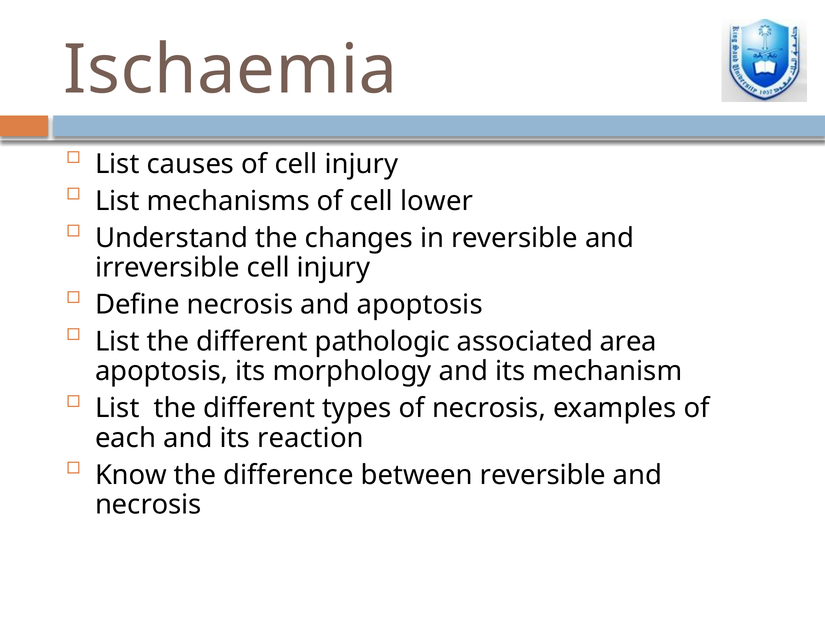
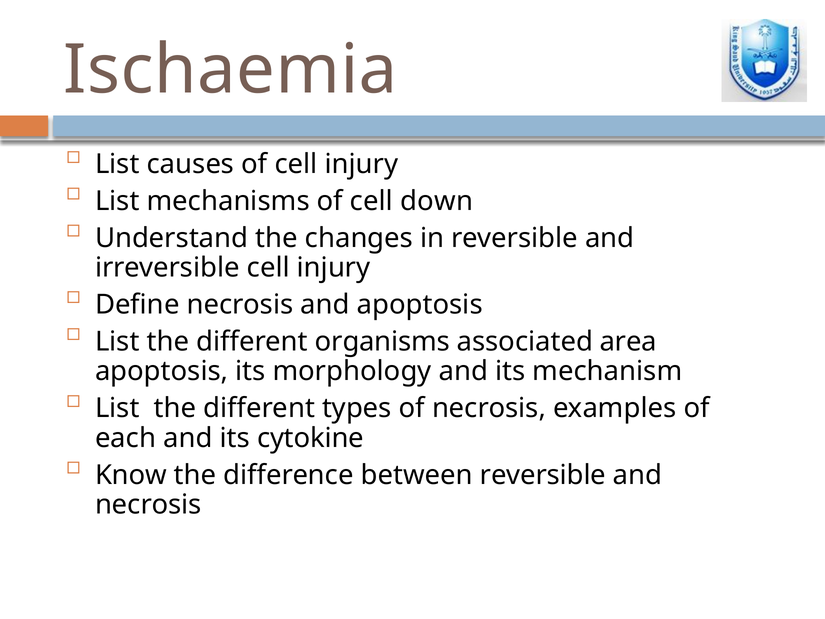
lower: lower -> down (437, 201)
pathologic: pathologic -> organisms (382, 342)
reaction: reaction -> cytokine (311, 438)
